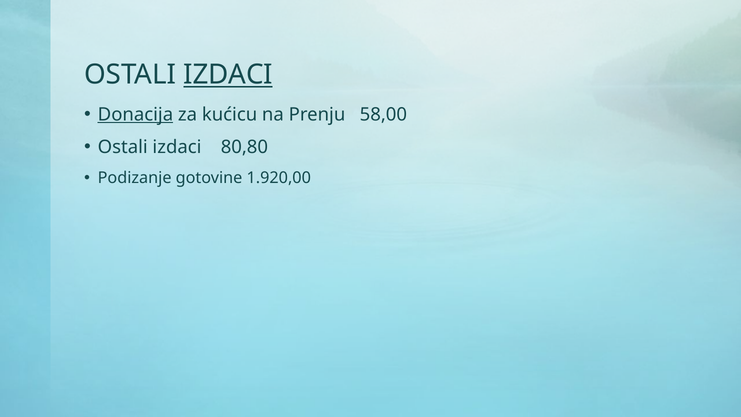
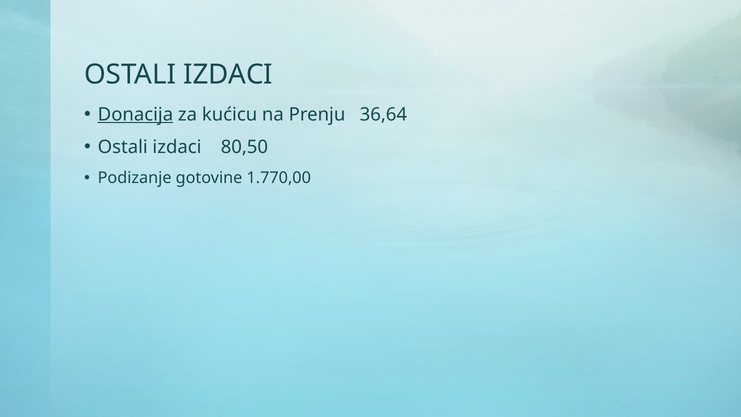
IZDACI underline: present -> none (228, 75)
58,00: 58,00 -> 36,64 (383, 115)
80,80: 80,80 -> 80,50 (244, 147)
1.920,00: 1.920,00 -> 1.770,00 (279, 178)
